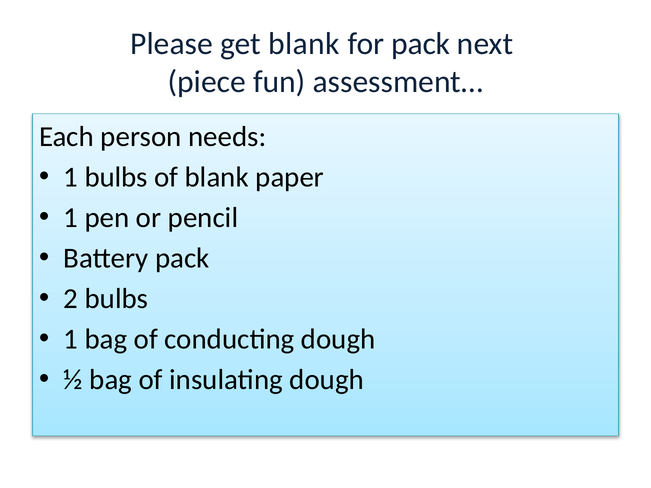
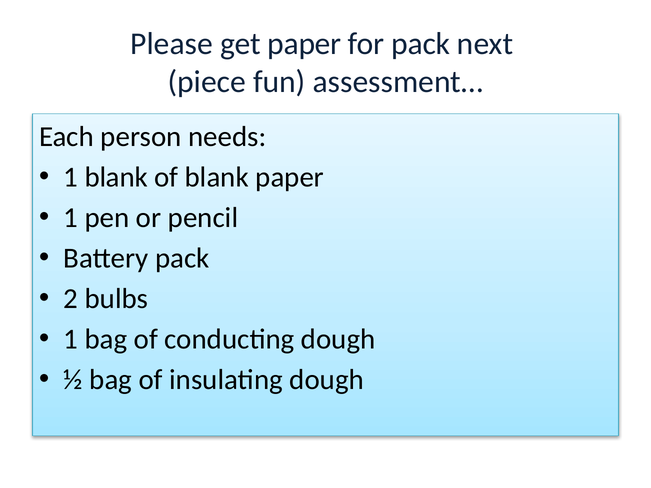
get blank: blank -> paper (304, 44)
1 bulbs: bulbs -> blank (116, 177)
